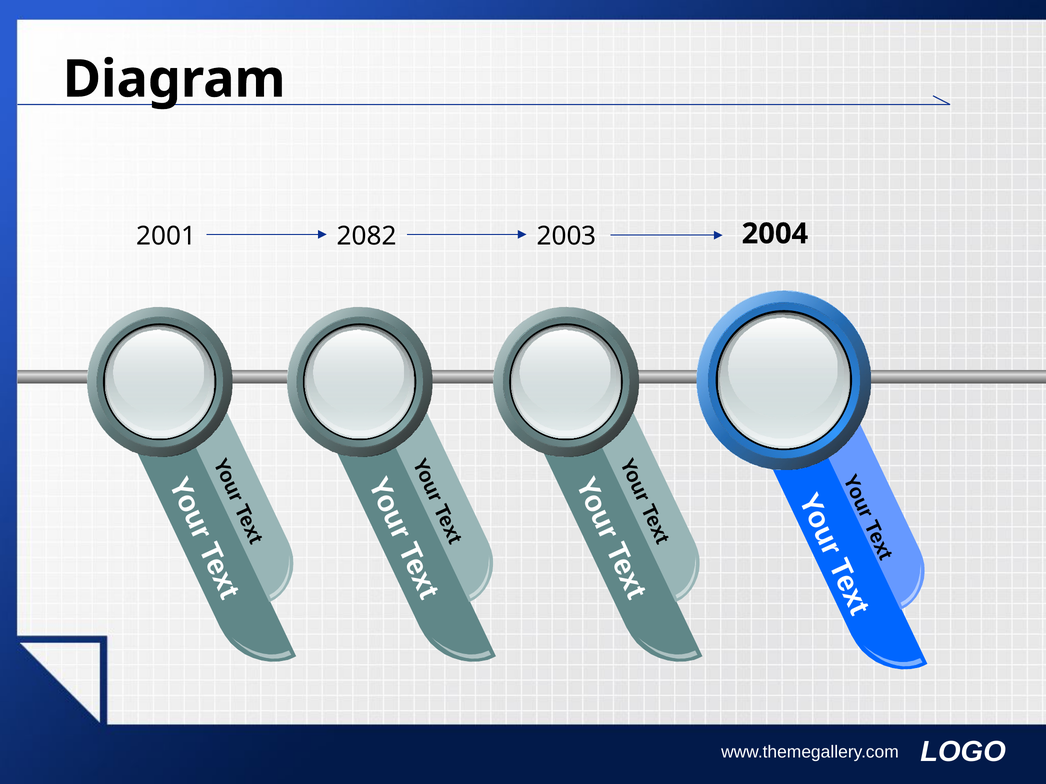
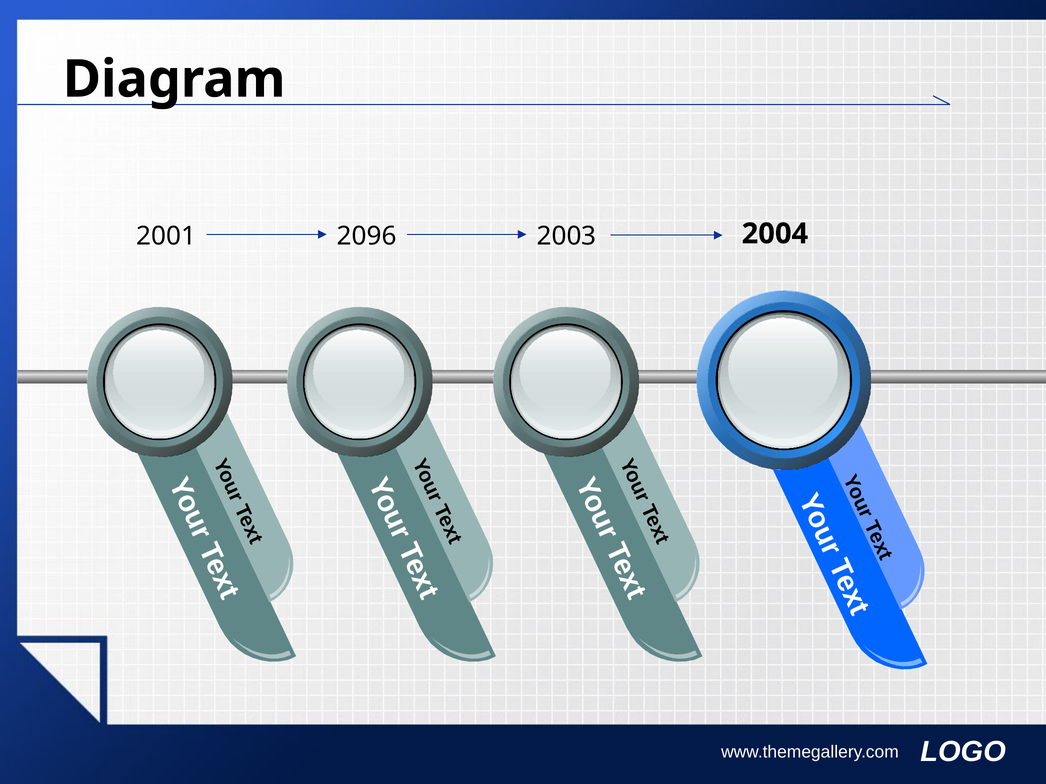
2082: 2082 -> 2096 (367, 236)
